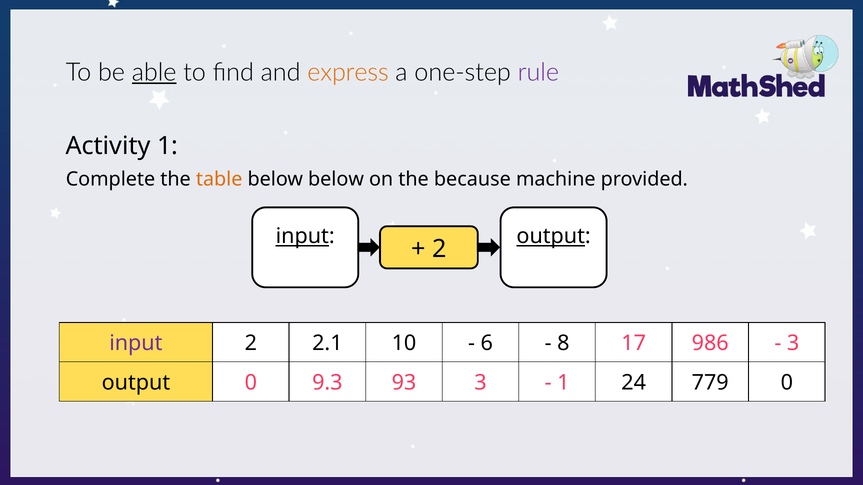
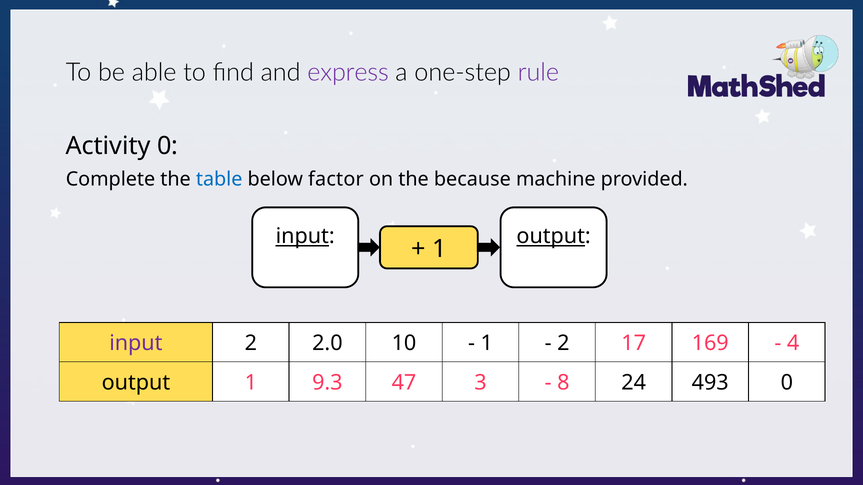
able underline: present -> none (154, 73)
express colour: orange -> purple (348, 73)
Activity 1: 1 -> 0 (168, 146)
table colour: orange -> blue (219, 179)
below below: below -> factor (336, 179)
2: 2 -> 1 (439, 249)
2.1: 2.1 -> 2.0 (327, 344)
6: 6 -> 1 (487, 344)
8: 8 -> 2 (563, 344)
986: 986 -> 169 (710, 344)
3: 3 -> 4 (793, 344)
output 0: 0 -> 1 (251, 383)
93: 93 -> 47 (404, 383)
1: 1 -> 8 (563, 383)
779: 779 -> 493 (710, 383)
